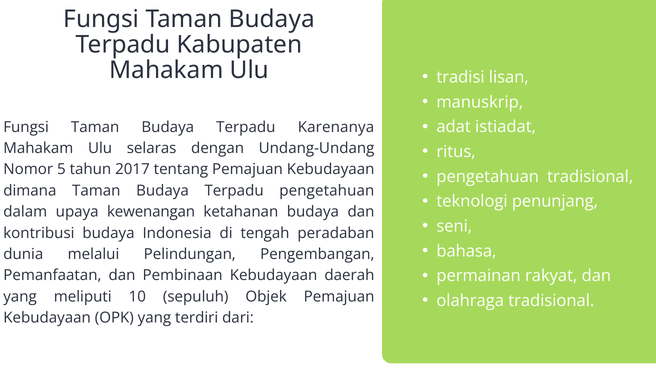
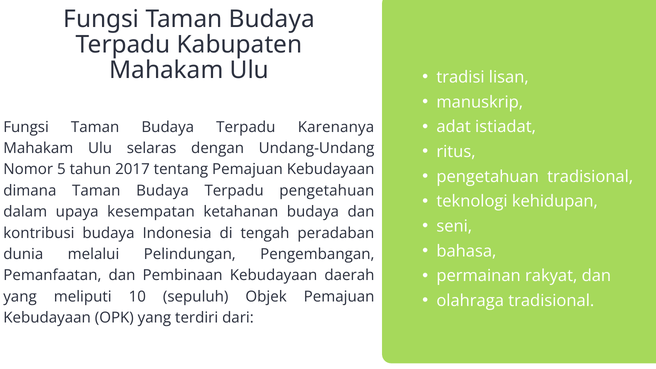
penunjang: penunjang -> kehidupan (555, 201)
kewenangan: kewenangan -> kesempatan (151, 212)
